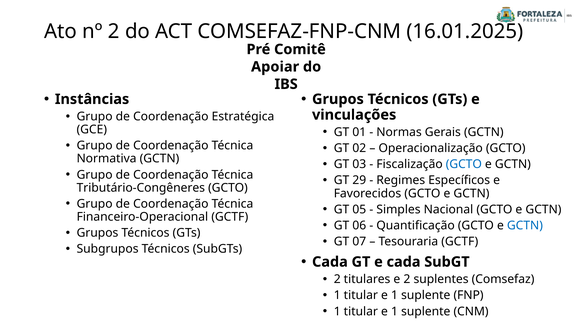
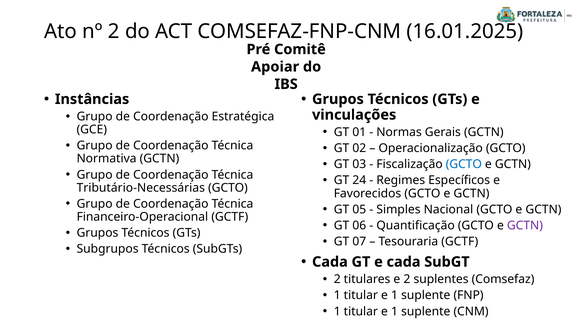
29: 29 -> 24 (359, 180)
Tributário-Congêneres: Tributário-Congêneres -> Tributário-Necessárias (141, 188)
GCTN colour: blue -> purple (525, 225)
